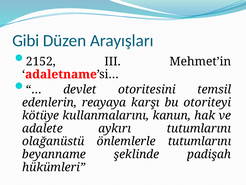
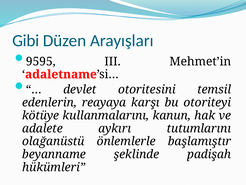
2152: 2152 -> 9595 (41, 61)
önlemlerle tutumlarını: tutumlarını -> başlamıştır (199, 141)
